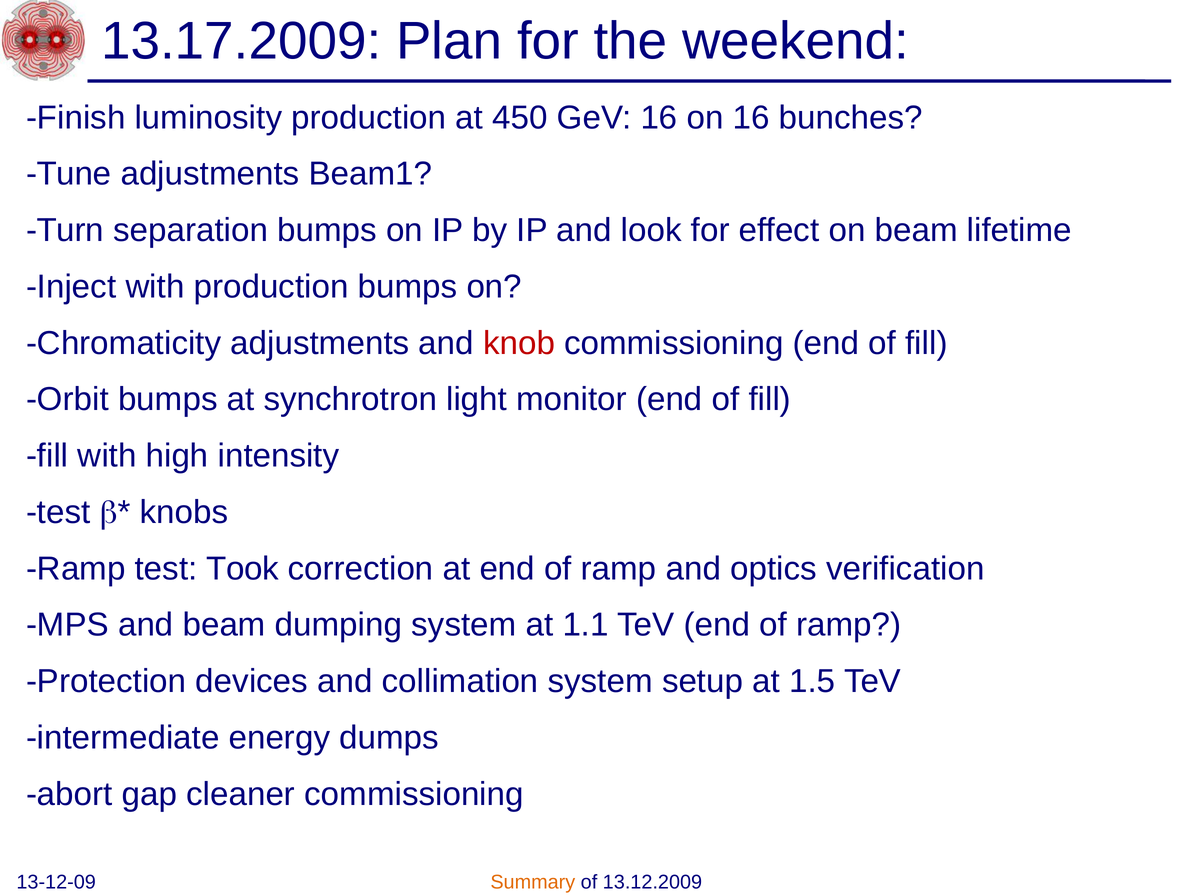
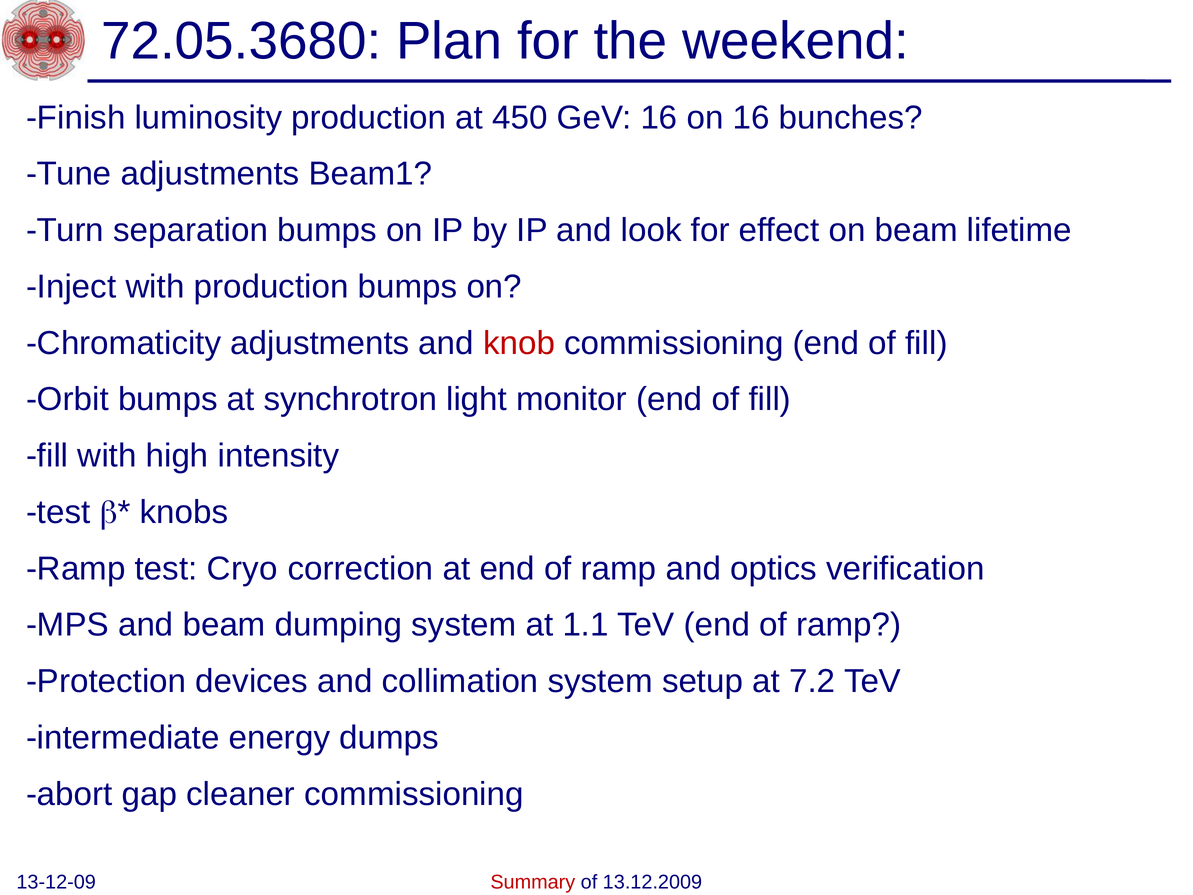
13.17.2009: 13.17.2009 -> 72.05.3680 (241, 41)
Took: Took -> Cryo (242, 568)
1.5: 1.5 -> 7.2 (812, 681)
Summary colour: orange -> red (533, 882)
